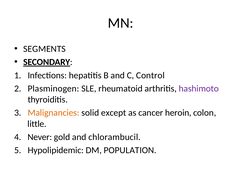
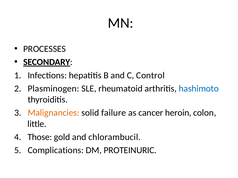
SEGMENTS: SEGMENTS -> PROCESSES (45, 49)
hashimoto colour: purple -> blue (199, 89)
except: except -> failure (114, 113)
Never: Never -> Those (40, 137)
Hypolipidemic: Hypolipidemic -> Complications (56, 151)
POPULATION: POPULATION -> PROTEINURIC (130, 151)
